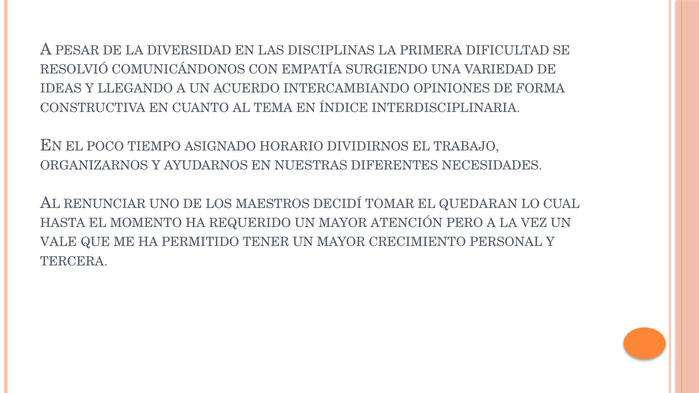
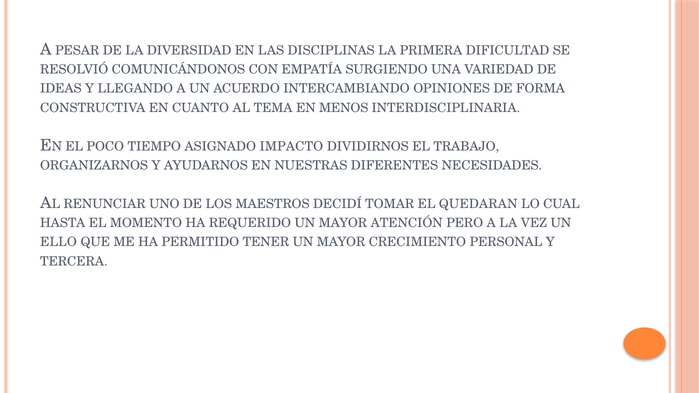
ÍNDICE: ÍNDICE -> MENOS (344, 108)
HORARIO: HORARIO -> IMPACTO (291, 146)
VALE: VALE -> ELLO (59, 242)
